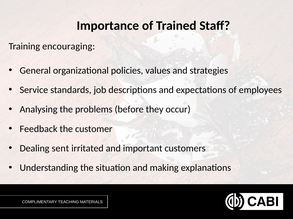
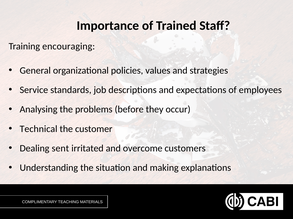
Feedback: Feedback -> Technical (39, 129)
important: important -> overcome (143, 149)
